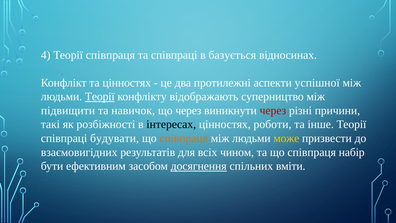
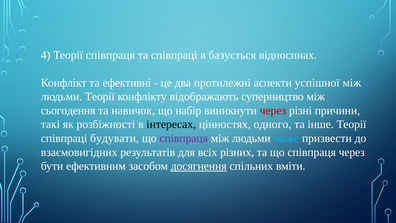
та цінностях: цінностях -> ефективні (127, 83)
Теорії underline: present -> none (100, 97)
підвищити: підвищити -> сьогодення (68, 110)
що через: через -> набір (188, 110)
роботи: роботи -> одного (272, 124)
співпраця colour: orange -> purple (184, 138)
може colour: yellow -> light blue (286, 138)
чином: чином -> різних (237, 152)
співпраця набір: набір -> через (352, 152)
